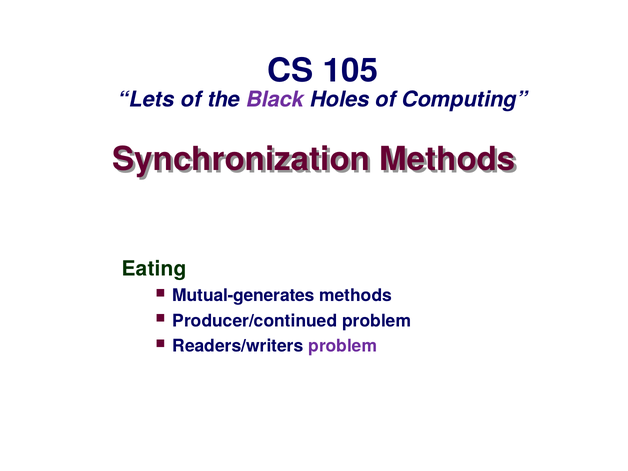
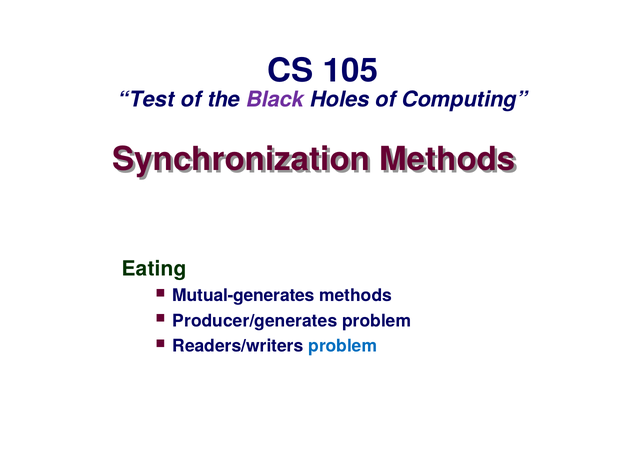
Lets: Lets -> Test (146, 100)
Producer/continued: Producer/continued -> Producer/generates (255, 321)
problem colour: purple -> blue (343, 346)
